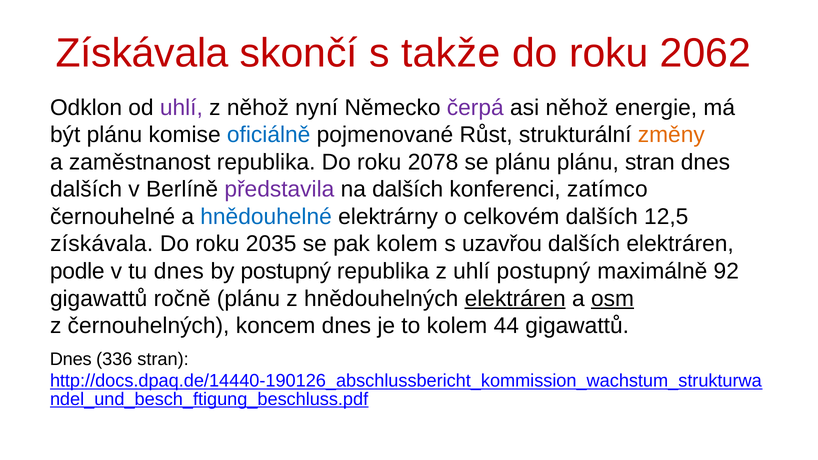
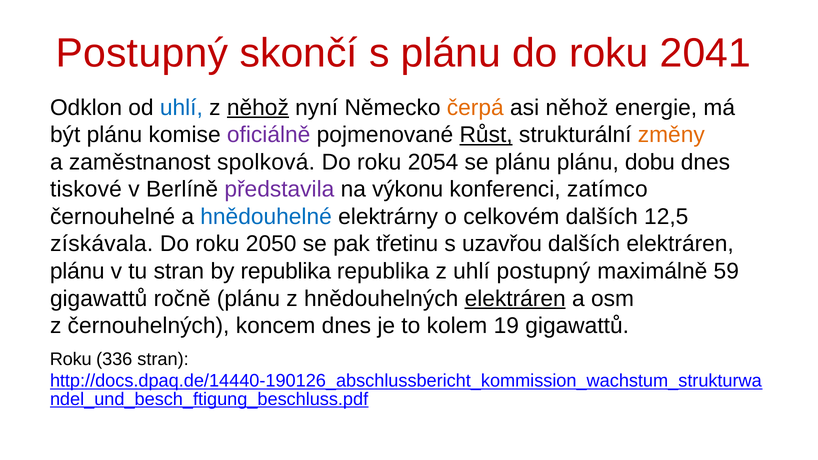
Získávala: Získávala -> Postupný (142, 53)
s takže: takže -> plánu (451, 53)
2062: 2062 -> 2041 (705, 53)
uhlí colour: purple -> blue (181, 108)
něhož underline: none -> present (258, 108)
čerpá colour: purple -> orange (475, 108)
oficiálně colour: blue -> purple (269, 135)
Růst underline: none -> present (486, 135)
zaměstnanost republika: republika -> spolková (266, 162)
2078: 2078 -> 2054 (433, 162)
plánu stran: stran -> dobu (650, 162)
dalších: dalších -> tiskové (86, 189)
na dalších: dalších -> výkonu (408, 189)
2035: 2035 -> 2050 (271, 244)
pak kolem: kolem -> třetinu (407, 244)
podle: podle -> plánu (77, 271)
tu dnes: dnes -> stran (179, 271)
by postupný: postupný -> republika (286, 271)
92: 92 -> 59 (726, 271)
osm underline: present -> none (613, 299)
44: 44 -> 19 (506, 326)
Dnes: Dnes -> Roku (71, 359)
